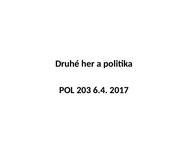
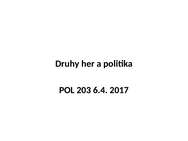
Druhé: Druhé -> Druhy (67, 64)
